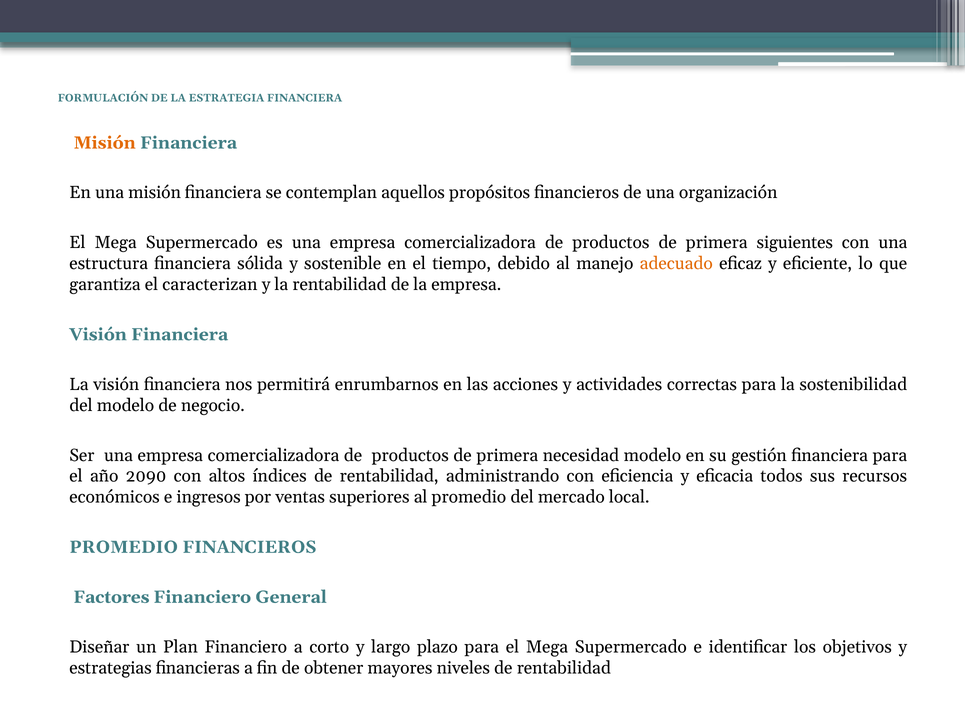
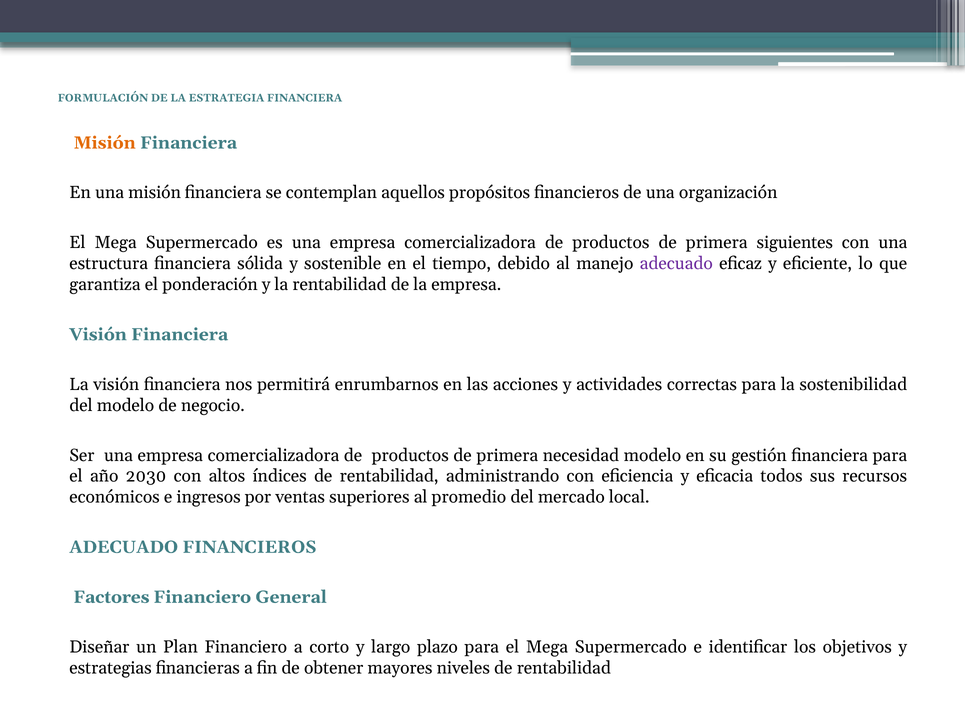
adecuado colour: orange -> purple (676, 263)
caracterizan: caracterizan -> ponderación (210, 284)
2090: 2090 -> 2030 (146, 476)
PROMEDIO: PROMEDIO -> ADECUADO (124, 547)
